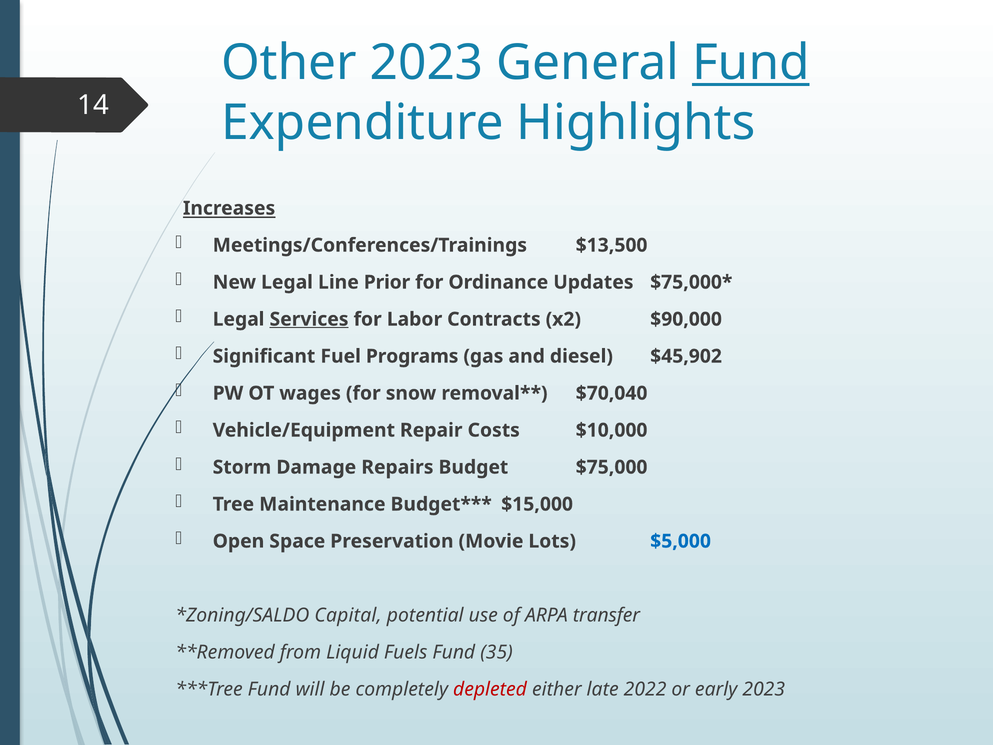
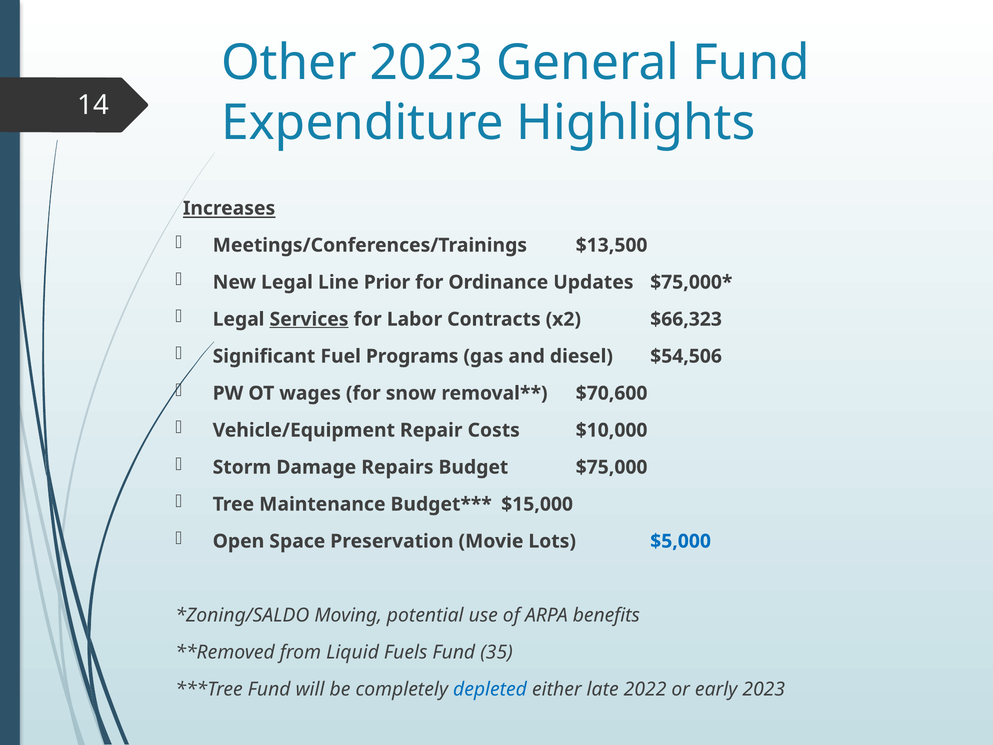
Fund underline: present -> none (751, 63)
$90,000: $90,000 -> $66,323 (686, 319)
$45,902: $45,902 -> $54,506 (686, 356)
$70,040: $70,040 -> $70,600 (612, 393)
Capital: Capital -> Moving (348, 615)
transfer: transfer -> benefits (606, 615)
depleted colour: red -> blue (490, 689)
